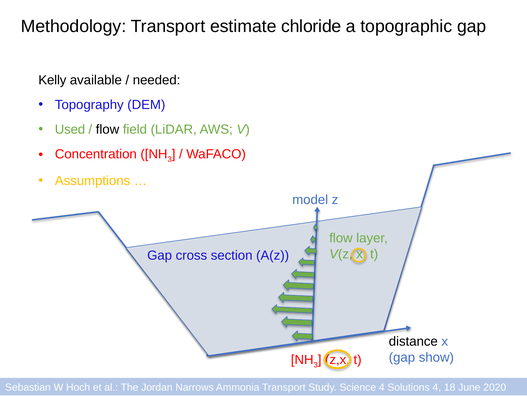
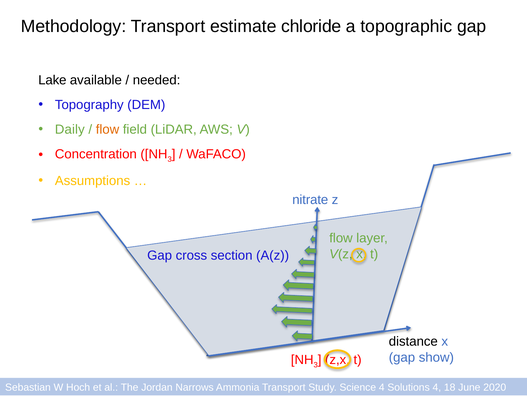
Kelly: Kelly -> Lake (52, 80)
Used: Used -> Daily (70, 129)
flow colour: black -> orange (108, 129)
model: model -> nitrate (310, 199)
